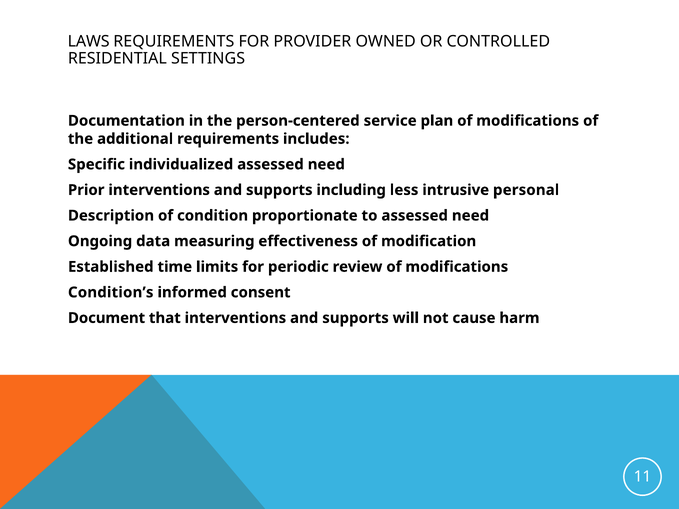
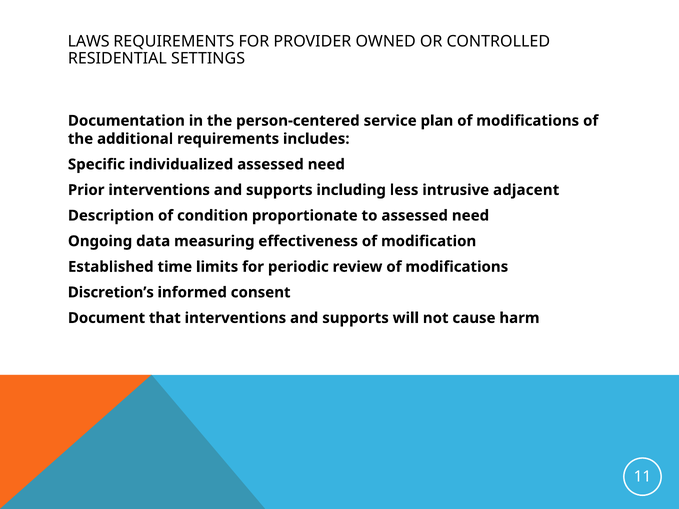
personal: personal -> adjacent (526, 190)
Condition’s: Condition’s -> Discretion’s (111, 293)
